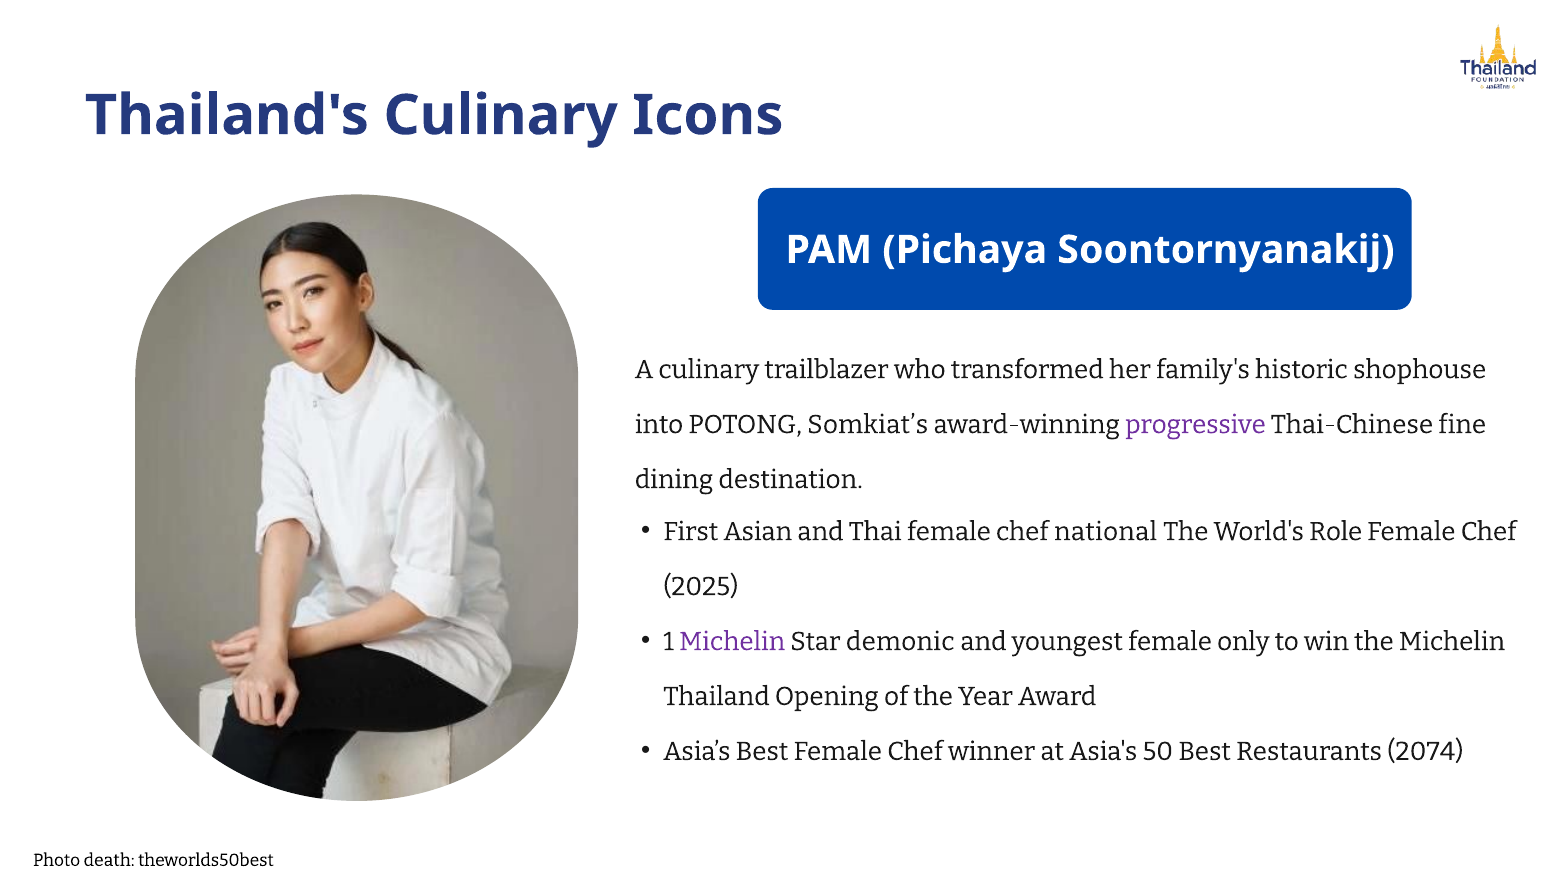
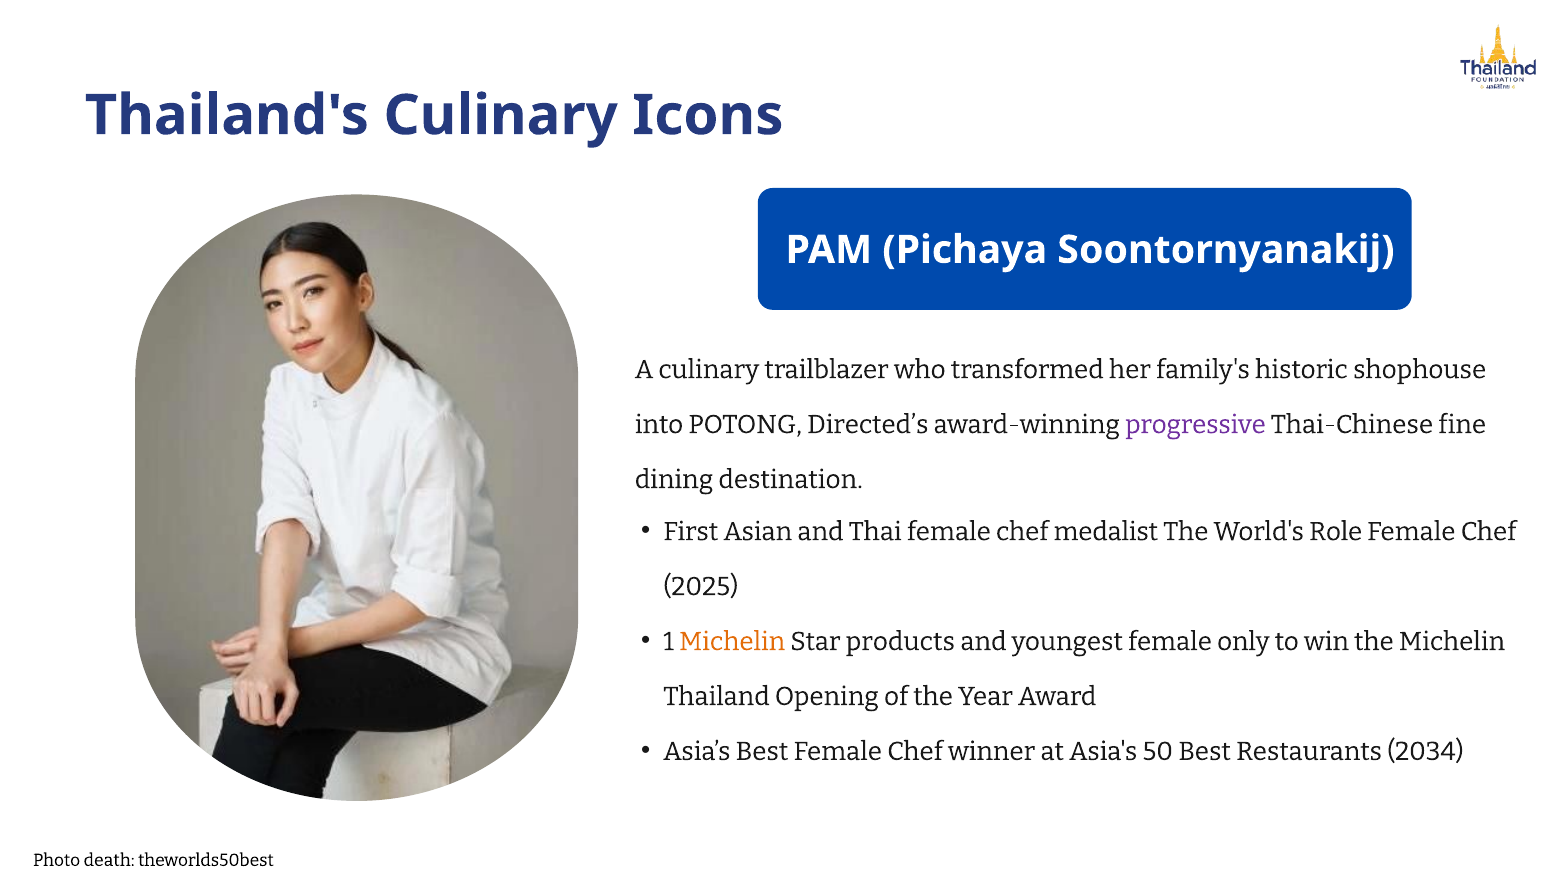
Somkiat’s: Somkiat’s -> Directed’s (868, 425)
national: national -> medalist (1106, 532)
Michelin colour: purple -> orange (732, 642)
demonic: demonic -> products (900, 642)
2074: 2074 -> 2034 (1425, 752)
